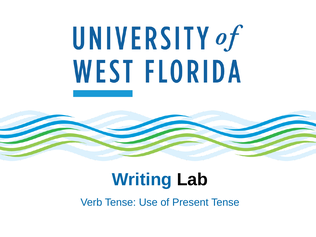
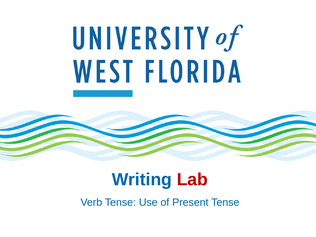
Lab colour: black -> red (192, 180)
